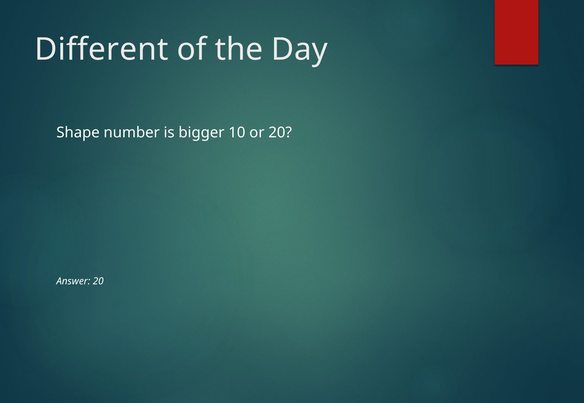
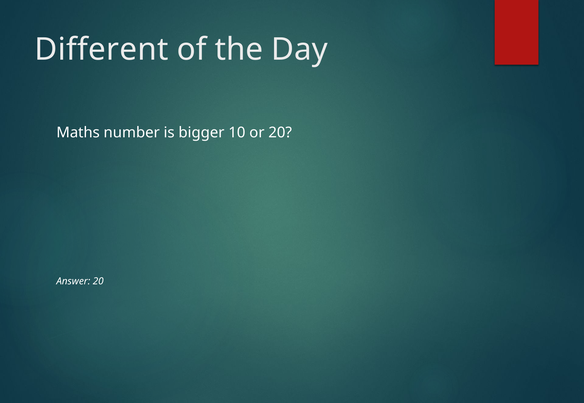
Shape: Shape -> Maths (78, 132)
